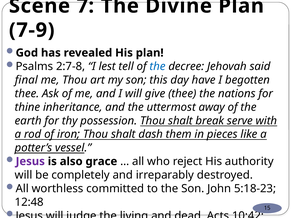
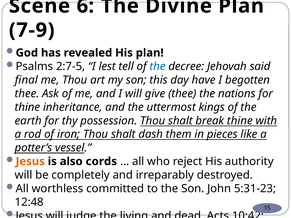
7: 7 -> 6 (85, 6)
2:7-8: 2:7-8 -> 2:7-5 (71, 66)
away: away -> kings (212, 107)
break serve: serve -> thine (240, 121)
Jesus colour: purple -> orange (30, 162)
grace: grace -> cords (101, 162)
5:18-23: 5:18-23 -> 5:31-23 (255, 189)
